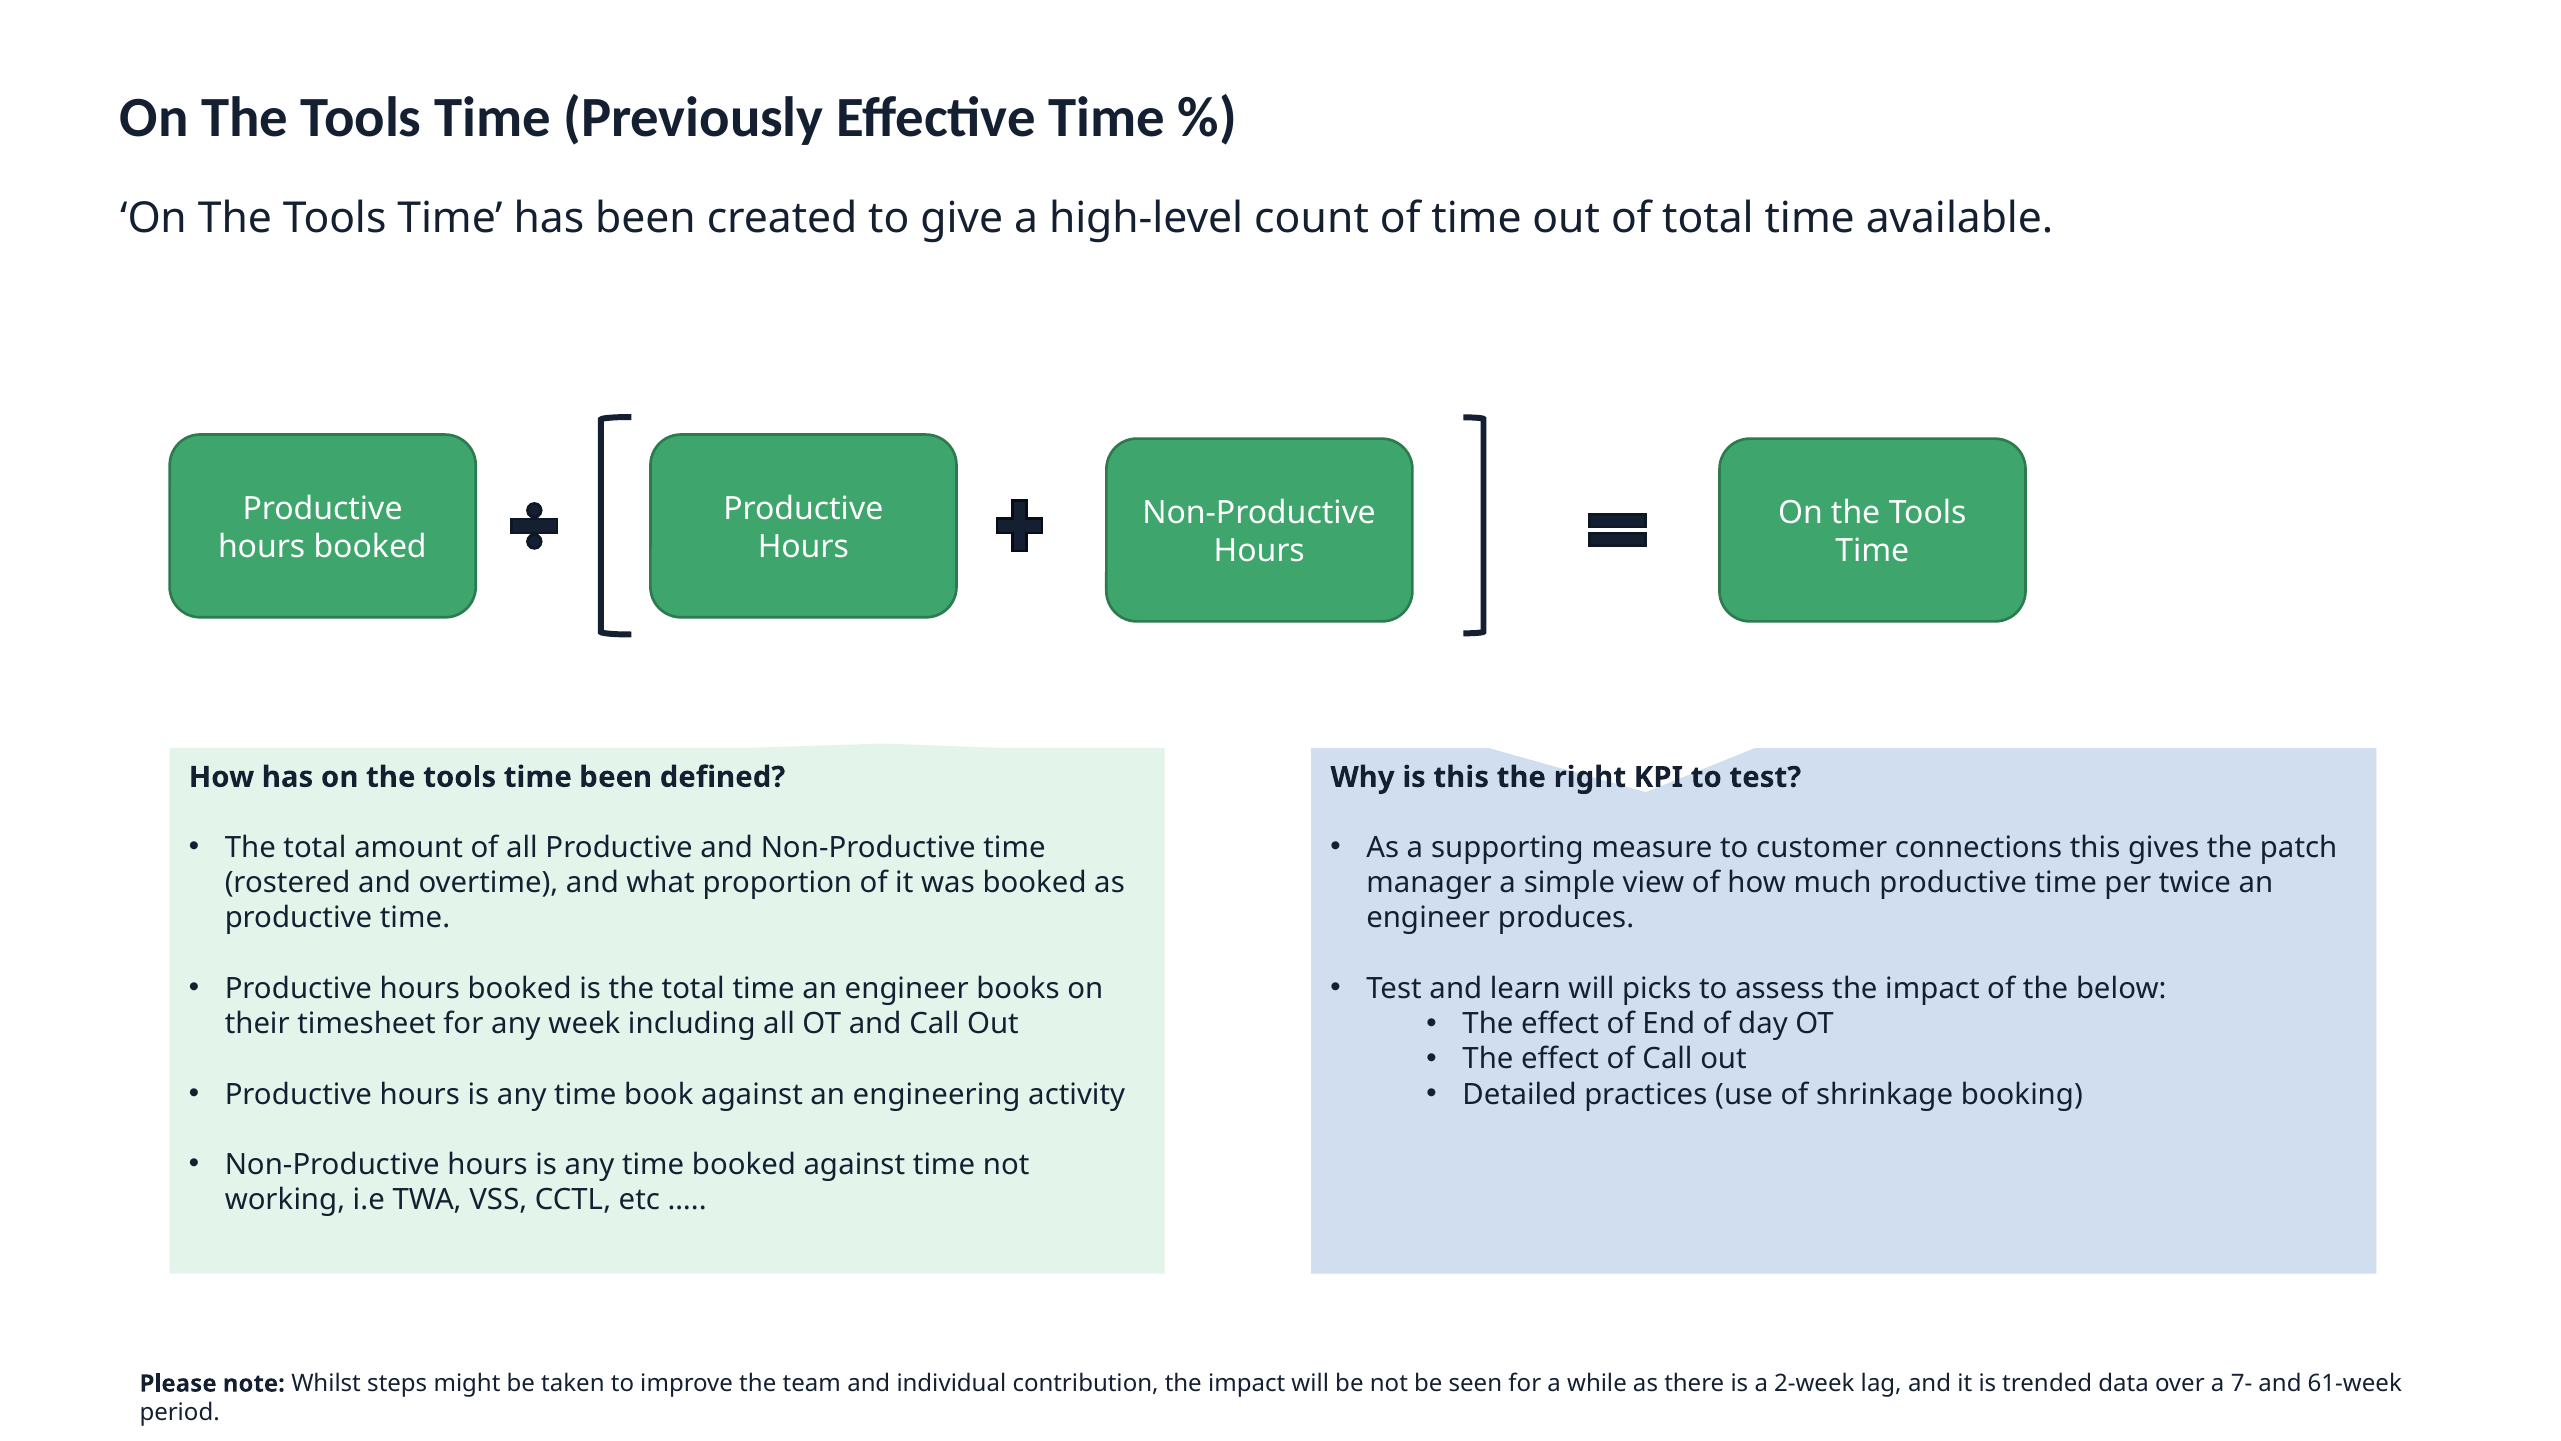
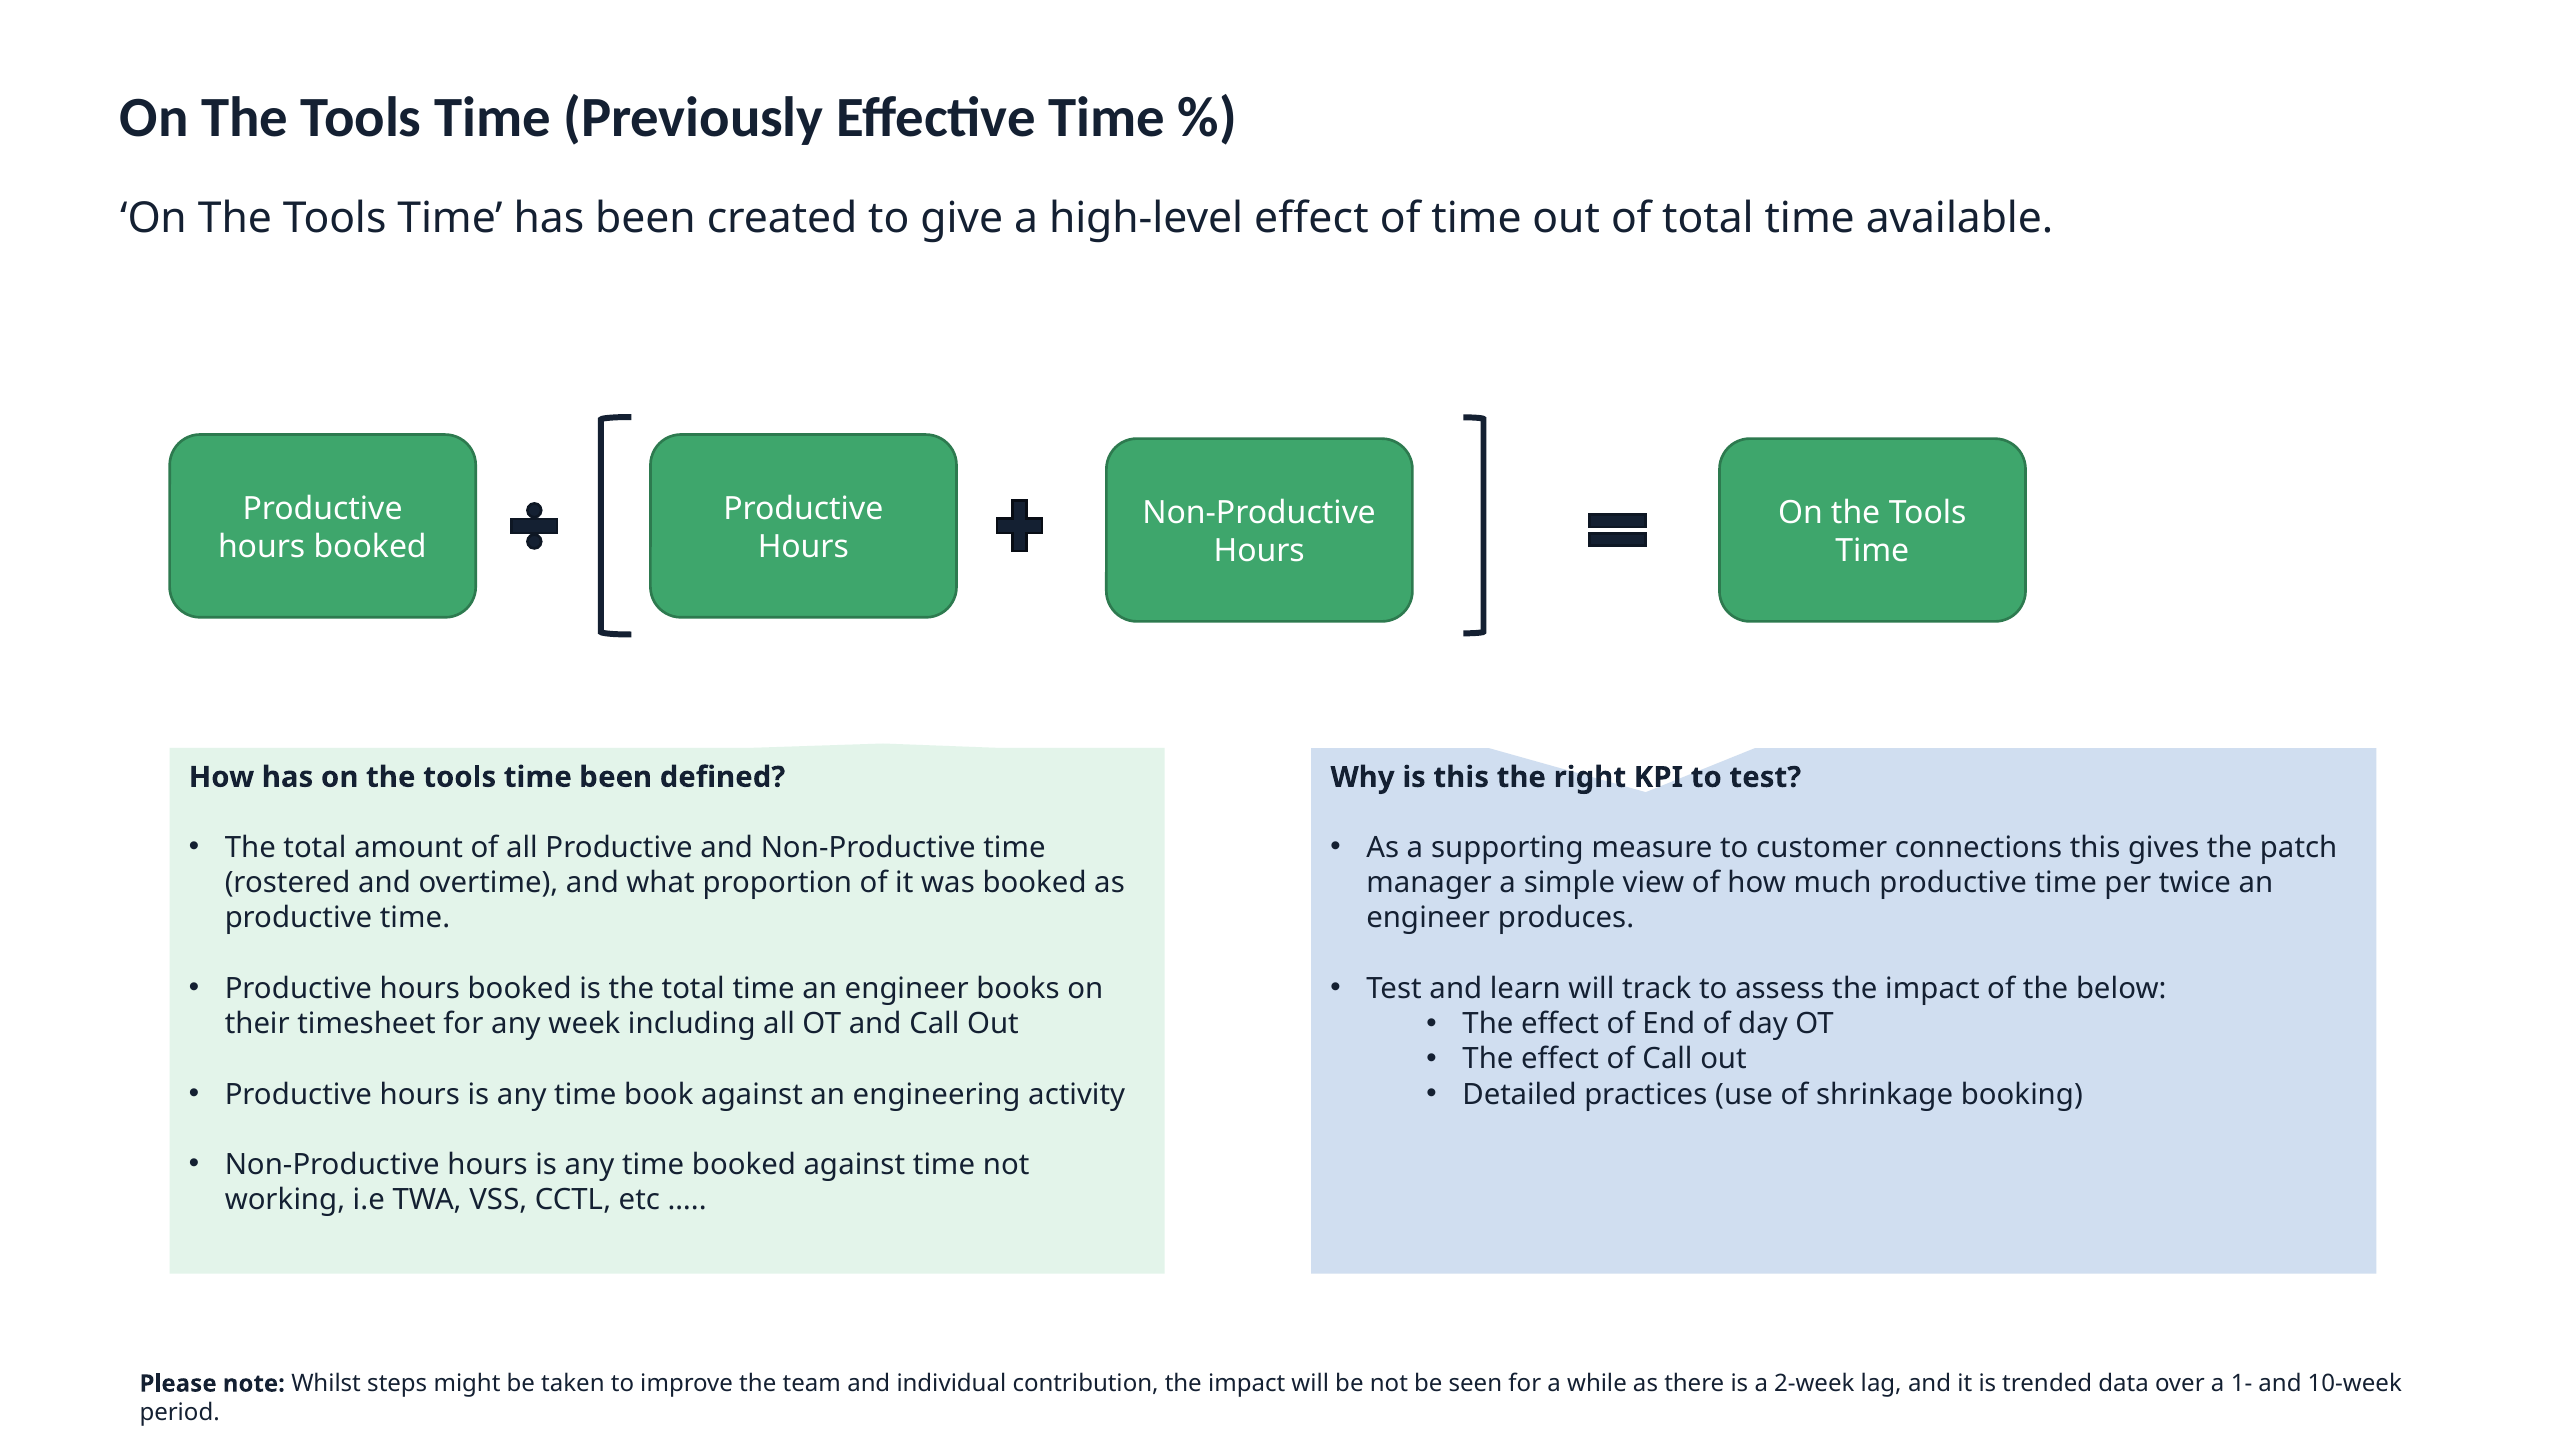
high-level count: count -> effect (1311, 218)
picks: picks -> track (1657, 988)
7-: 7- -> 1- (2242, 1383)
61-week: 61-week -> 10-week (2355, 1383)
